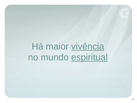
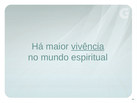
espiritual underline: present -> none (89, 57)
